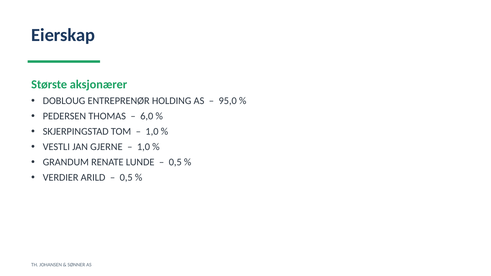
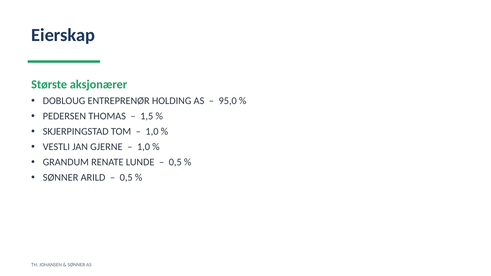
6,0: 6,0 -> 1,5 (147, 116)
VERDIER: VERDIER -> SØNNER (61, 178)
